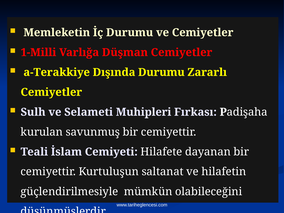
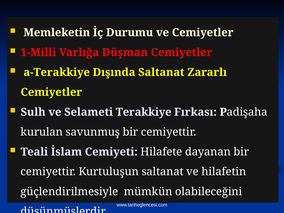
Dışında Durumu: Durumu -> Saltanat (161, 72)
Muhipleri: Muhipleri -> Terakkiye (144, 112)
